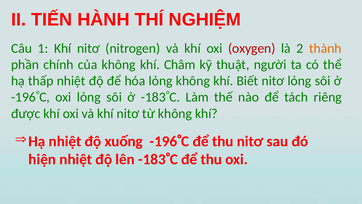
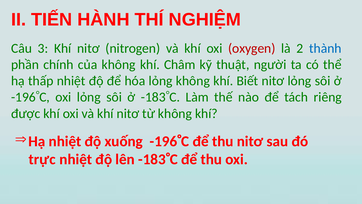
1: 1 -> 3 (43, 48)
thành colour: orange -> blue (325, 48)
hiện: hiện -> trực (42, 159)
